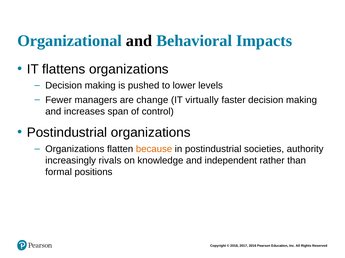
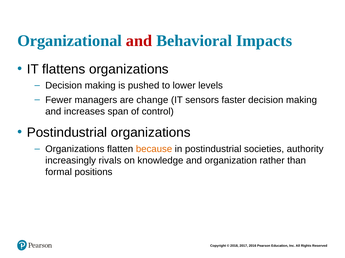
and colour: black -> red (139, 41)
virtually: virtually -> sensors (202, 100)
independent: independent -> organization (231, 161)
